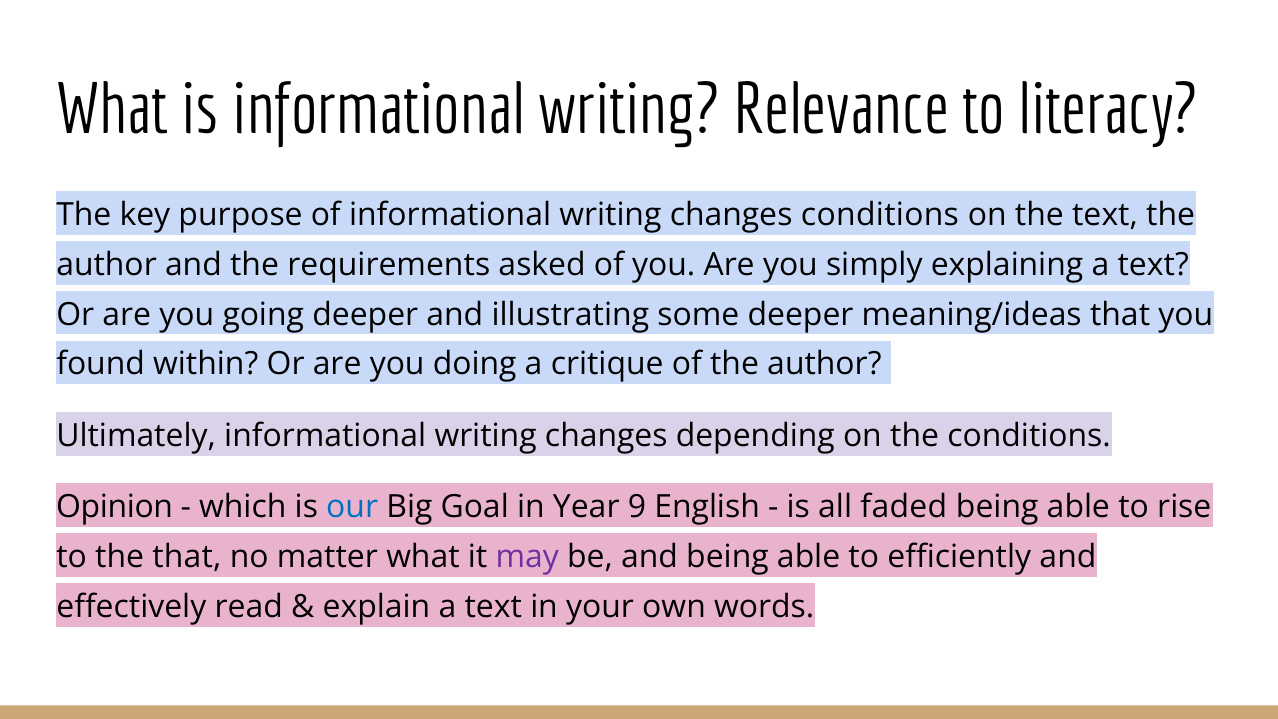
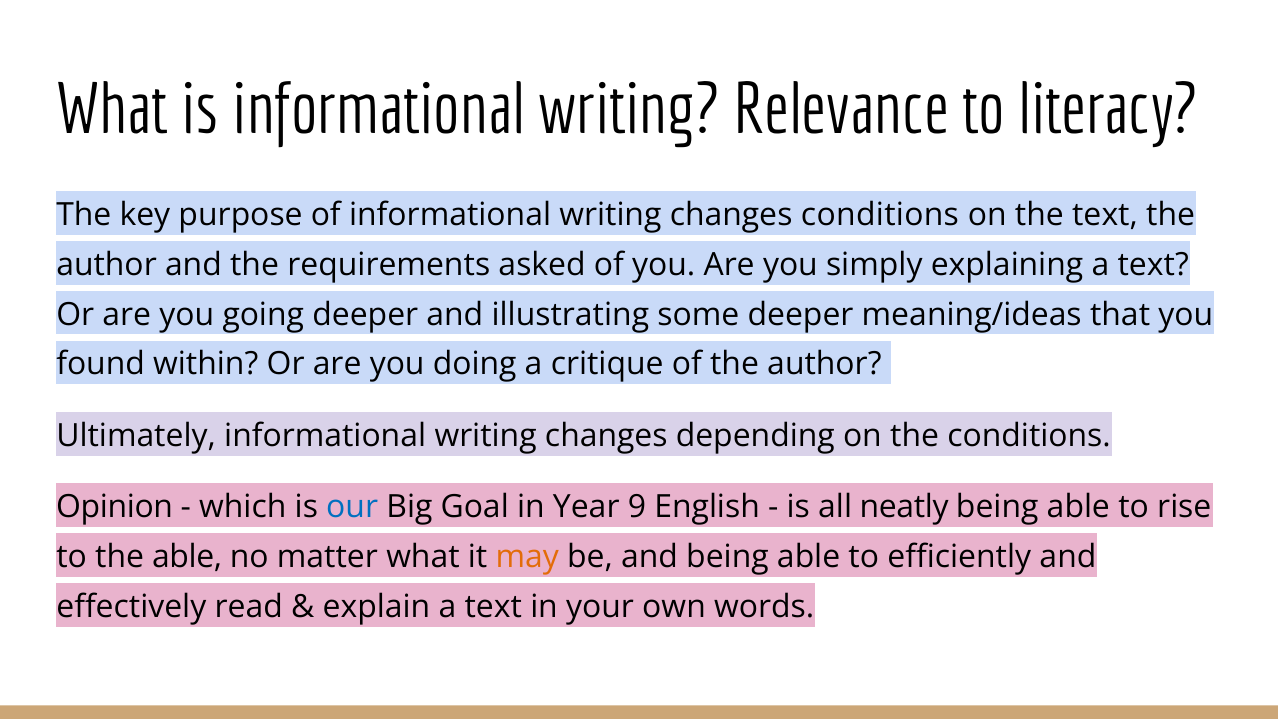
faded: faded -> neatly (904, 507)
the that: that -> able (187, 557)
may colour: purple -> orange (527, 557)
